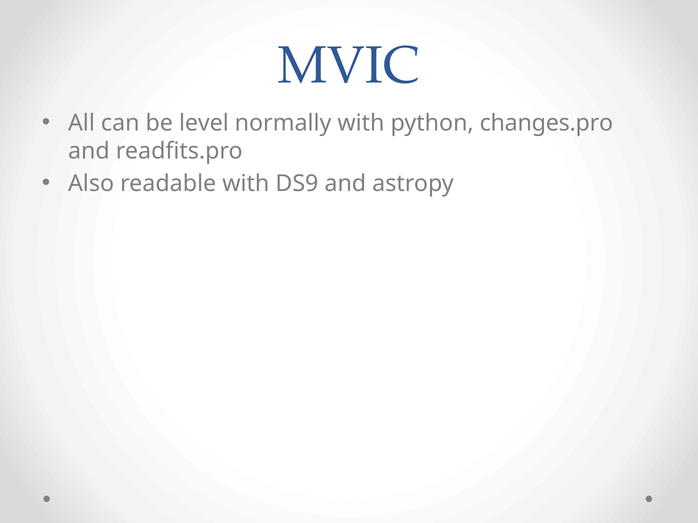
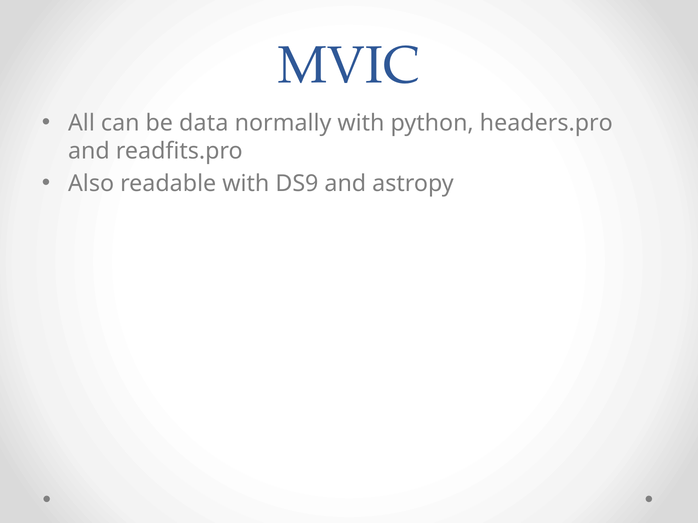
level: level -> data (204, 123)
changes.pro: changes.pro -> headers.pro (546, 123)
